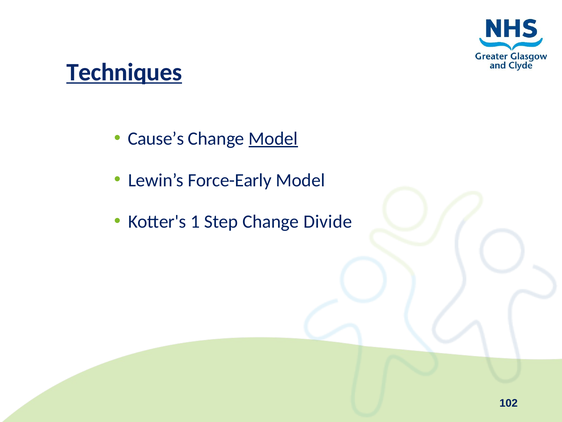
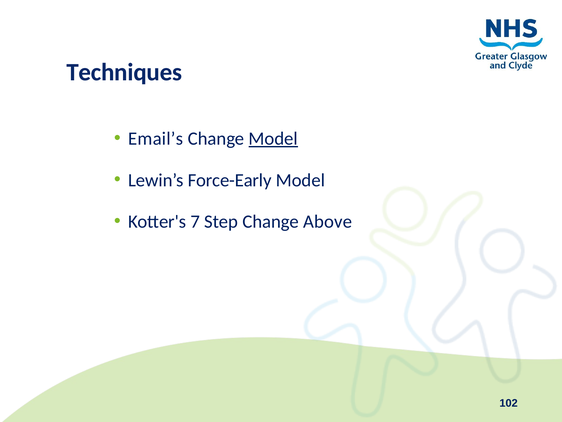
Techniques underline: present -> none (124, 72)
Cause’s: Cause’s -> Email’s (156, 138)
1: 1 -> 7 (195, 221)
Divide: Divide -> Above (328, 221)
